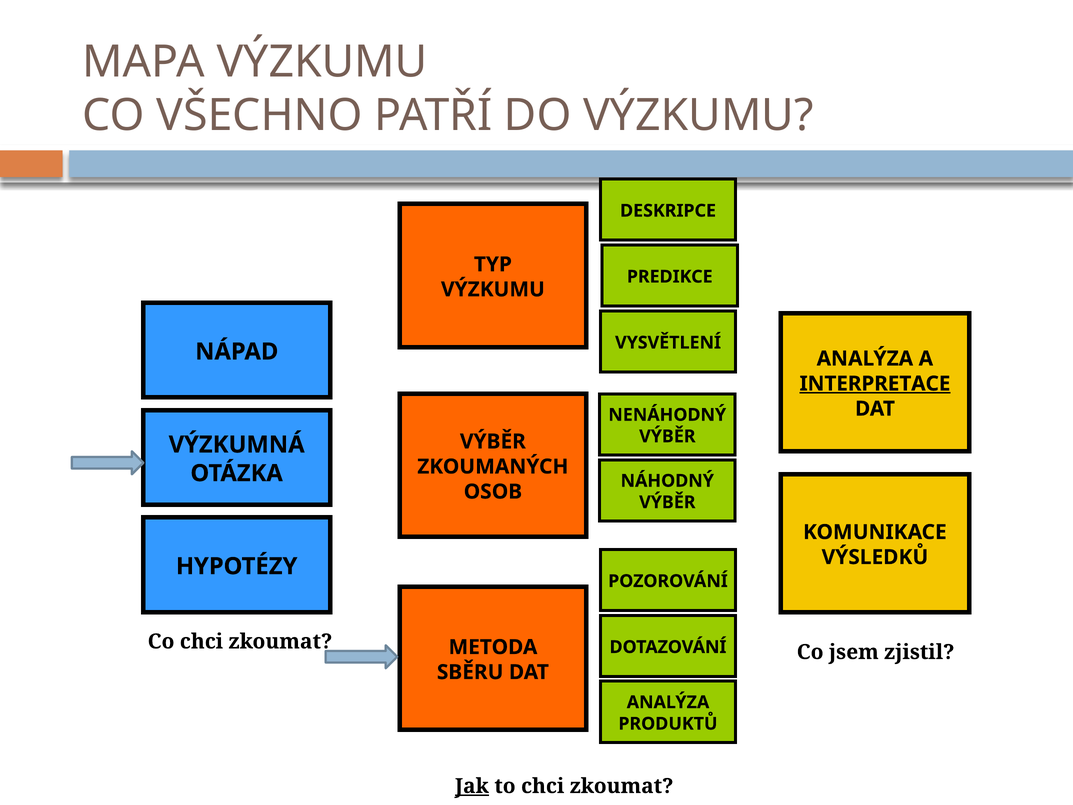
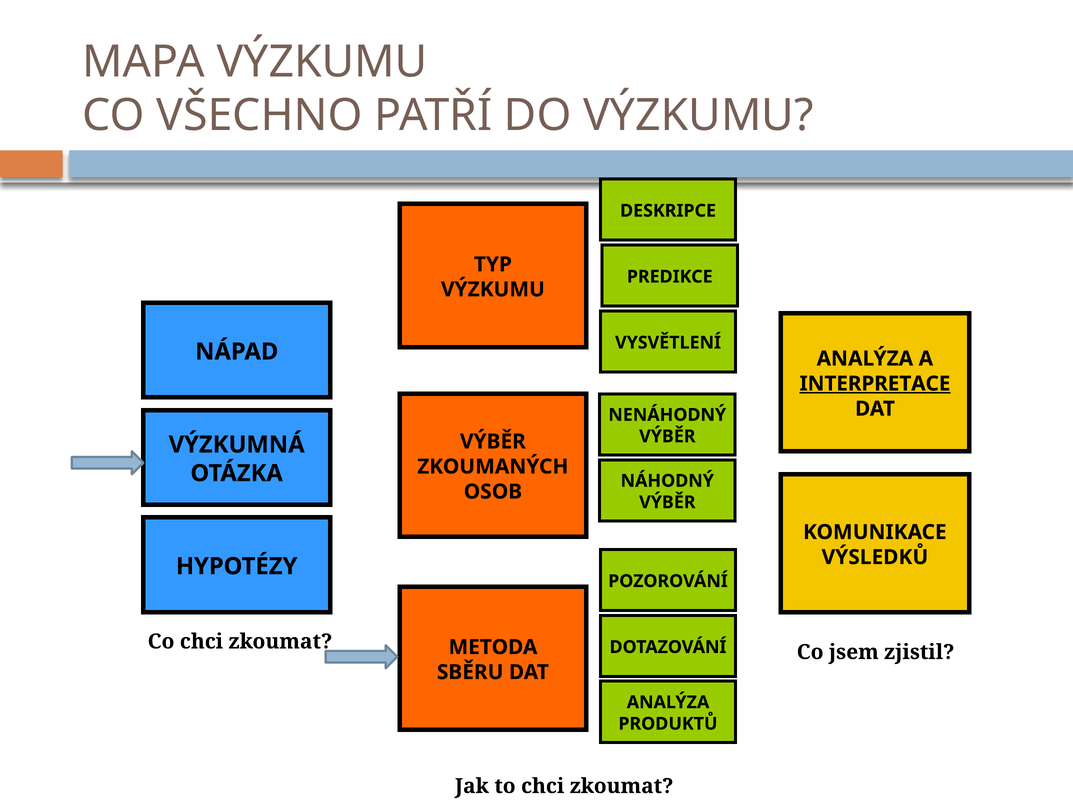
Jak underline: present -> none (472, 786)
